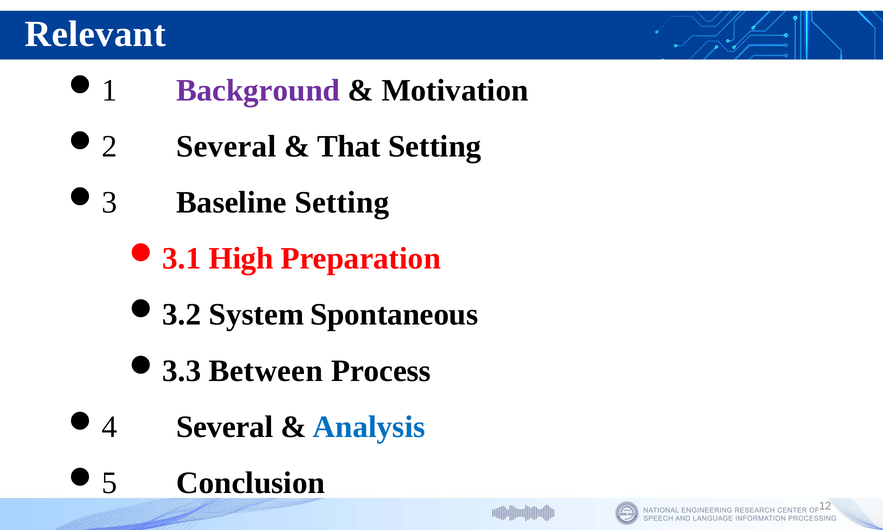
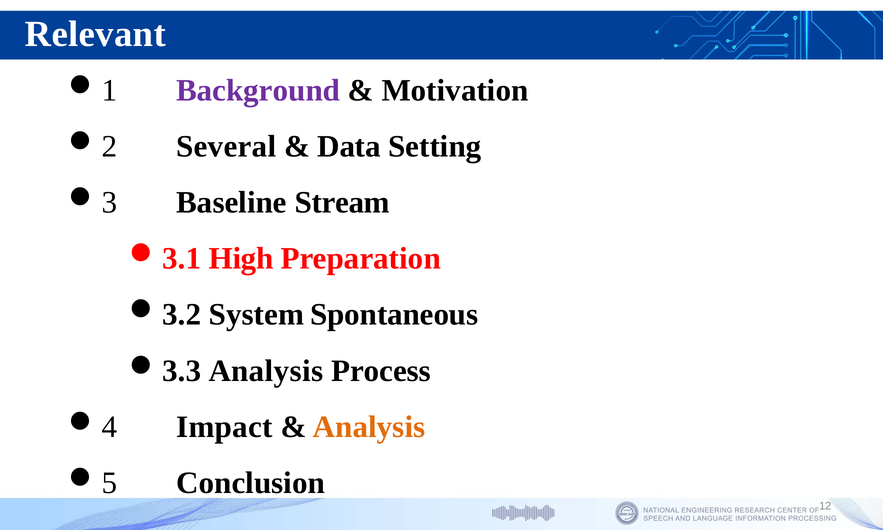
That: That -> Data (349, 146)
Baseline Setting: Setting -> Stream (342, 202)
Between: Between -> Analysis (266, 371)
Several: Several -> Impact (225, 427)
Analysis colour: blue -> orange (369, 427)
